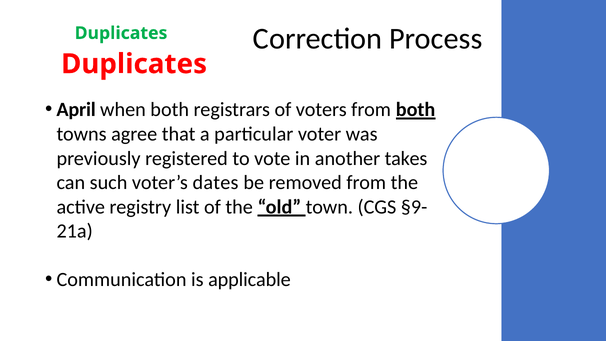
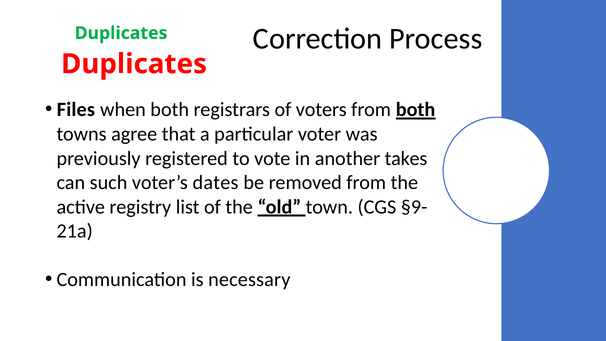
April: April -> Files (76, 110)
applicable: applicable -> necessary (249, 280)
